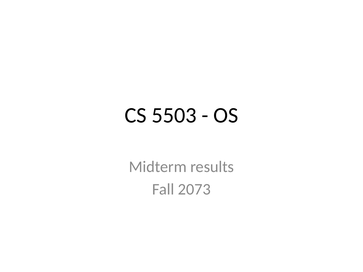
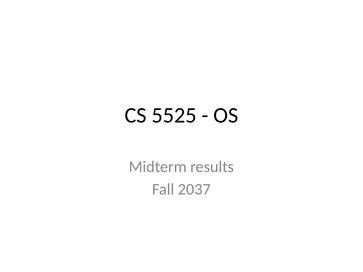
5503: 5503 -> 5525 (174, 115)
2073: 2073 -> 2037 (194, 189)
